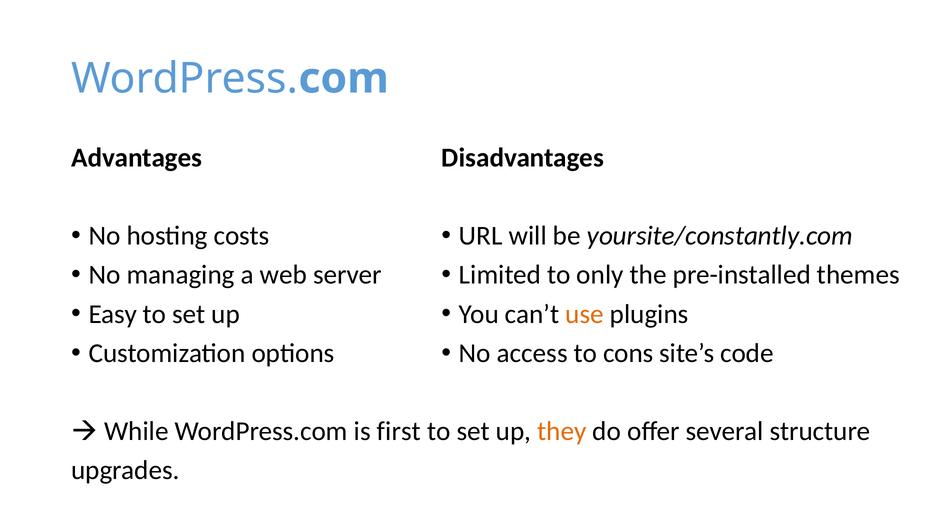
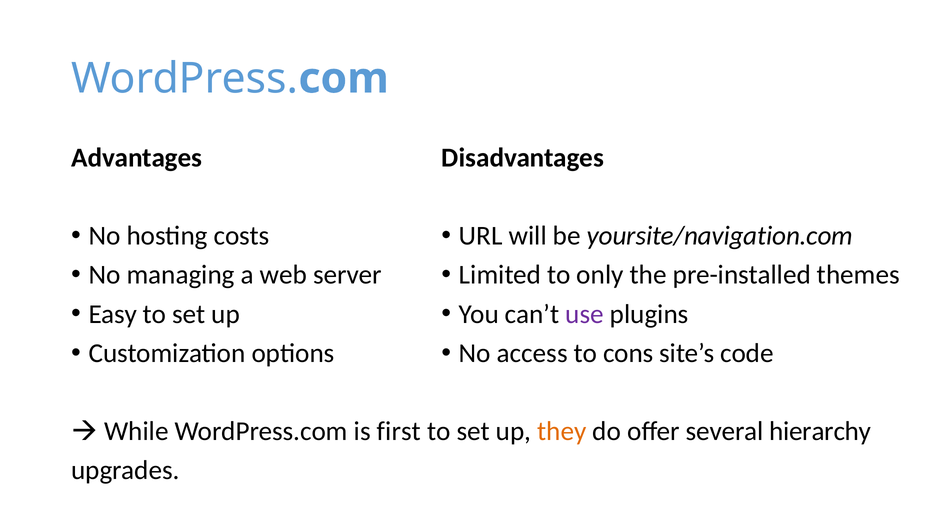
yoursite/constantly.com: yoursite/constantly.com -> yoursite/navigation.com (720, 236)
use colour: orange -> purple (585, 314)
structure: structure -> hierarchy (820, 431)
